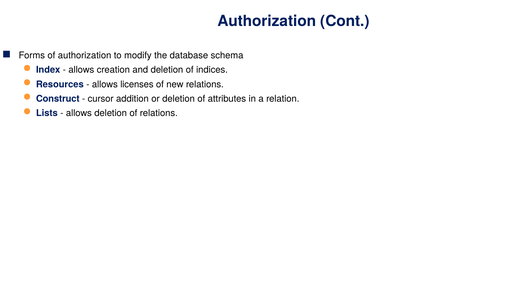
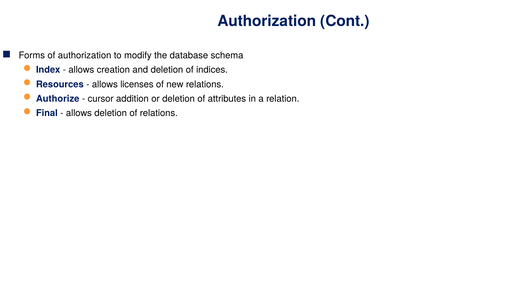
Construct: Construct -> Authorize (58, 99)
Lists: Lists -> Final (47, 113)
